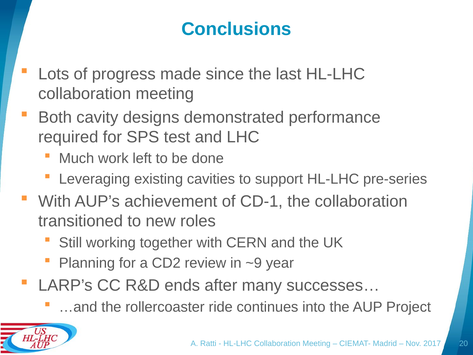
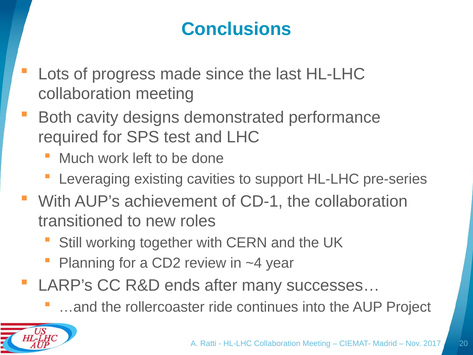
~9: ~9 -> ~4 (254, 263)
